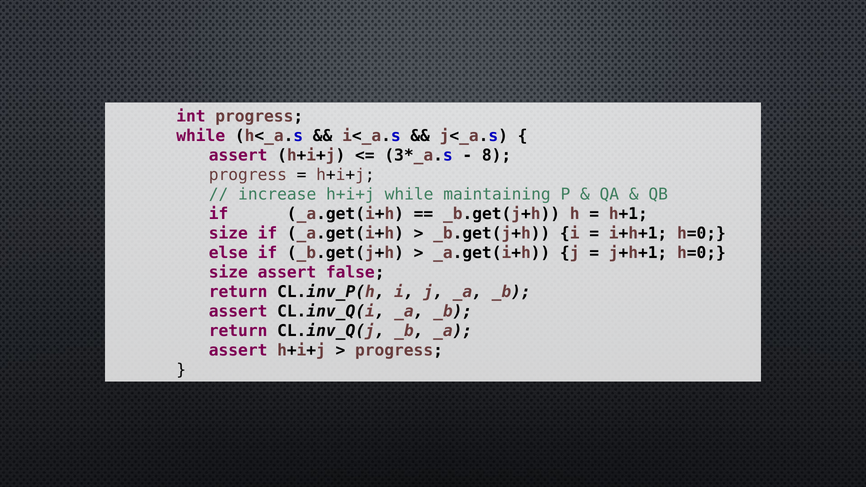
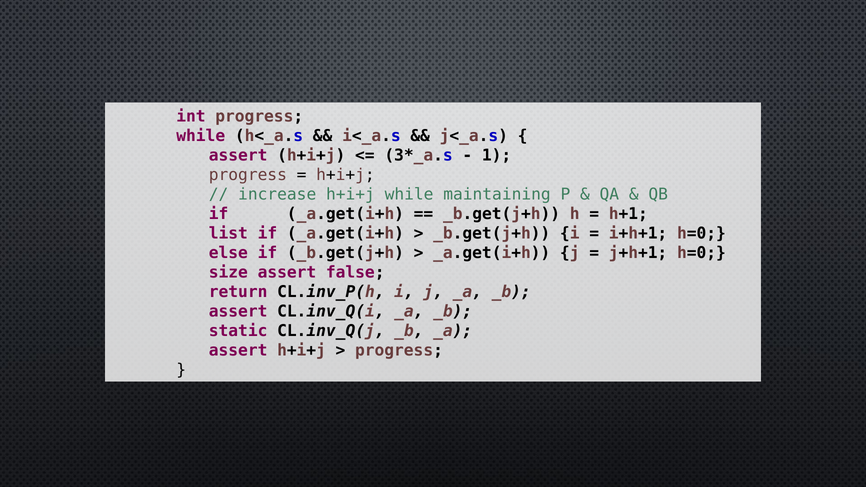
8: 8 -> 1 (497, 156)
size: size -> list (228, 234)
return: return -> static (238, 331)
